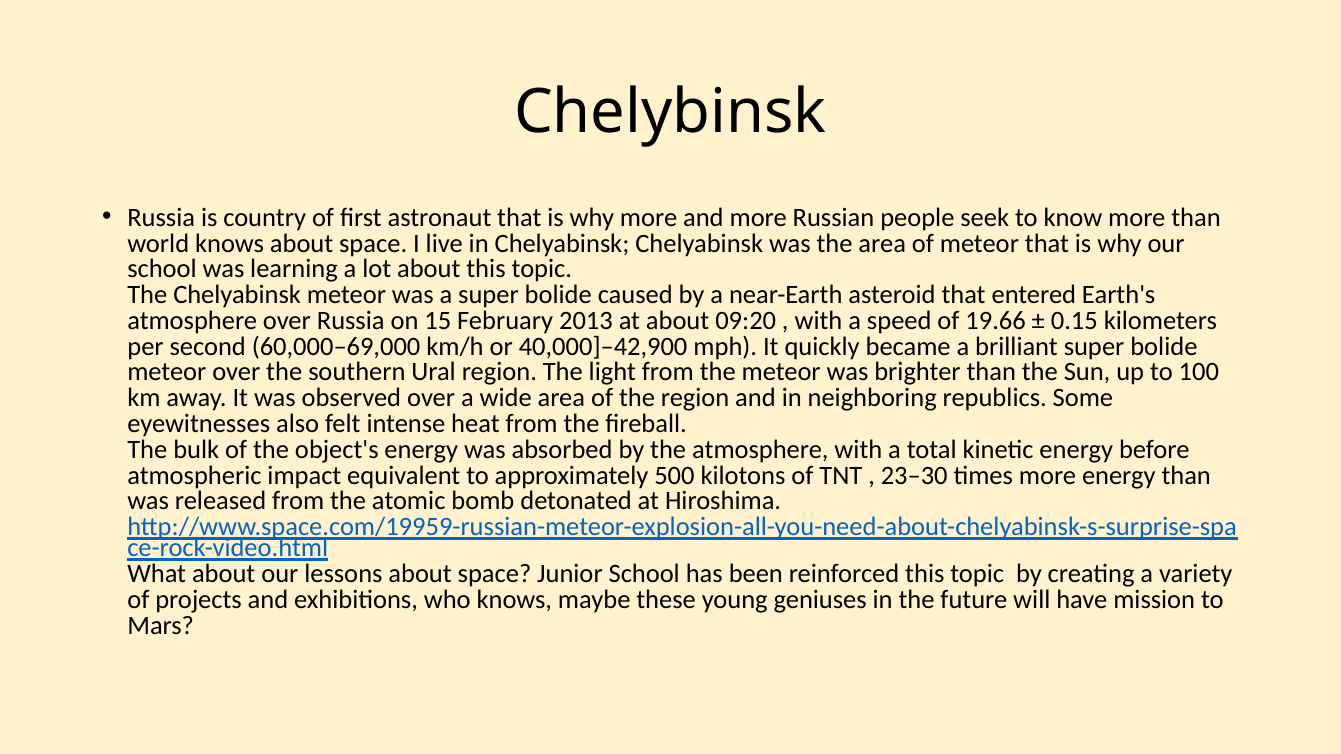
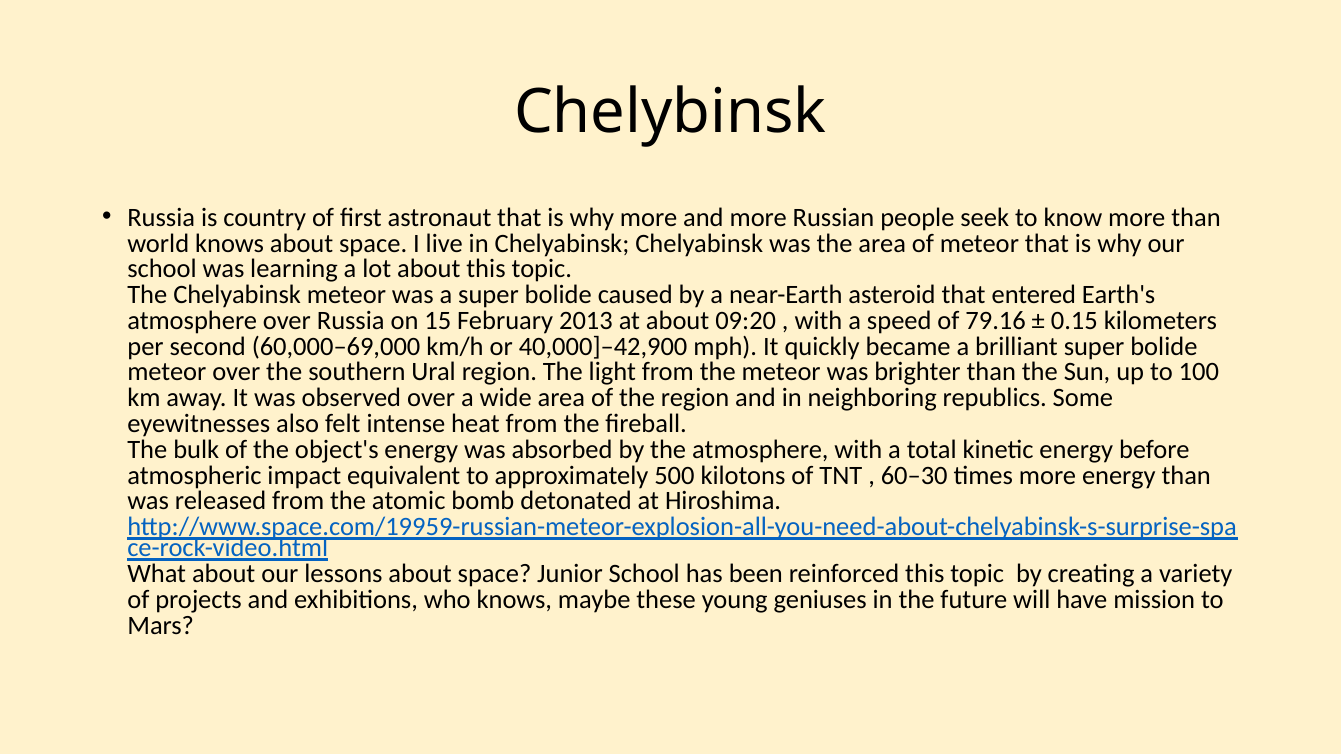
19.66: 19.66 -> 79.16 (996, 321)
23–30: 23–30 -> 60–30 (914, 475)
